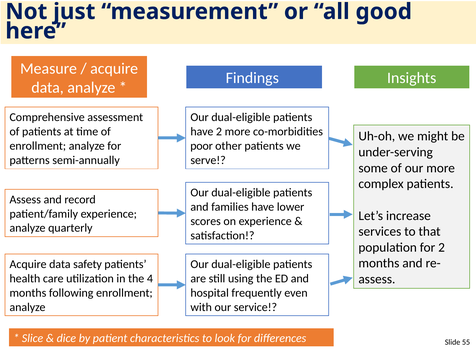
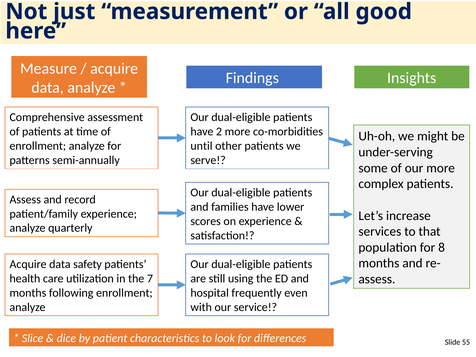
poor: poor -> until (201, 146)
for 2: 2 -> 8 (442, 247)
4: 4 -> 7 (150, 279)
